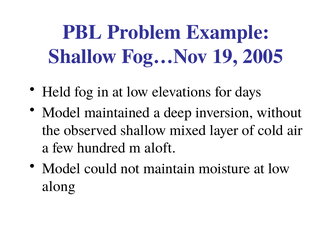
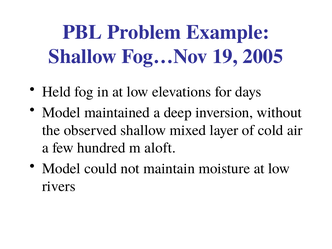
along: along -> rivers (59, 186)
